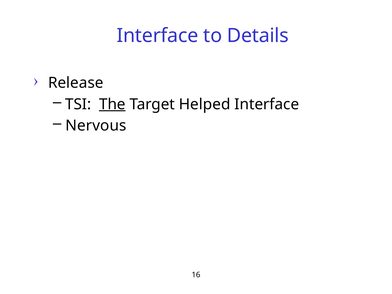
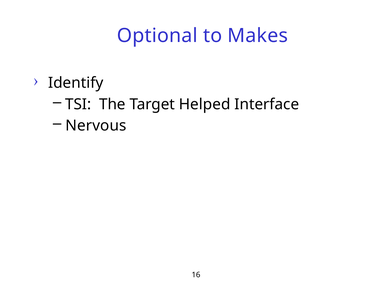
Interface: Interface -> Optional (157, 36)
Details: Details -> Makes (258, 36)
Release: Release -> Identify (76, 83)
The underline: present -> none (112, 104)
